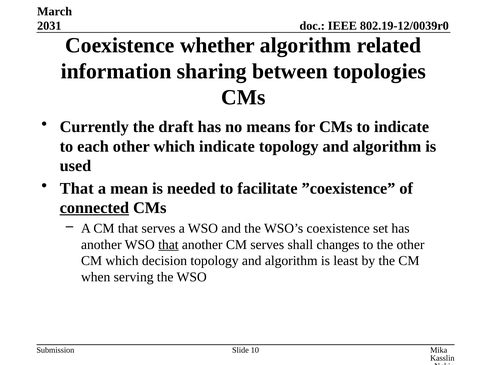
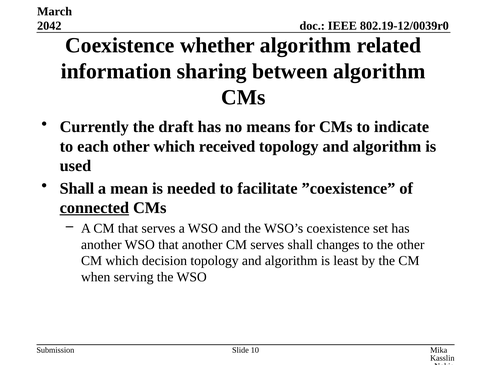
2031: 2031 -> 2042 (49, 26)
between topologies: topologies -> algorithm (379, 71)
which indicate: indicate -> received (227, 146)
That: That -> Shall (77, 189)
that underline: present -> none (168, 245)
